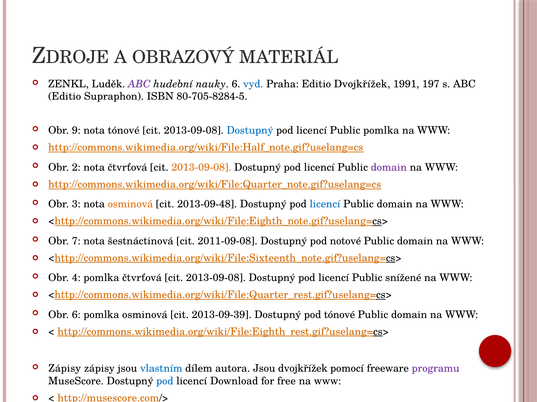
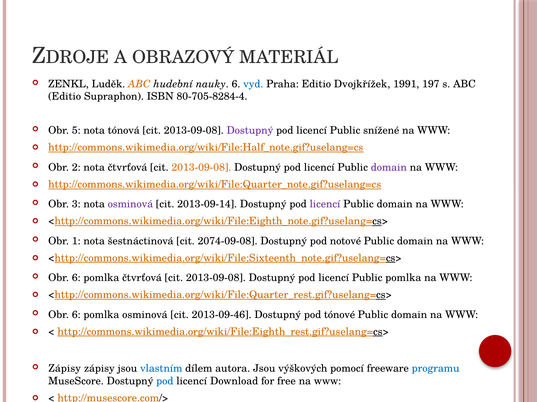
ABC colour: purple -> orange (139, 84)
80-705-8284-5: 80-705-8284-5 -> 80-705-8284-4 (212, 97)
9: 9 -> 5 (76, 131)
nota tónové: tónové -> tónová (124, 131)
Dostupný colour: blue -> purple (250, 131)
Public pomlka: pomlka -> snížené (381, 131)
osminová colour: orange -> purple (130, 205)
2013-09-48: 2013-09-48 -> 2013-09-14 (207, 205)
licencí colour: blue -> purple (325, 205)
7: 7 -> 1 (76, 241)
2011-09-08: 2011-09-08 -> 2074-09-08 (228, 241)
4: 4 -> 6 (76, 278)
Public snížené: snížené -> pomlka (403, 278)
2013-09-39: 2013-09-39 -> 2013-09-46 (222, 315)
Jsou dvojkřížek: dvojkřížek -> výškových (303, 369)
programu colour: purple -> blue (436, 369)
